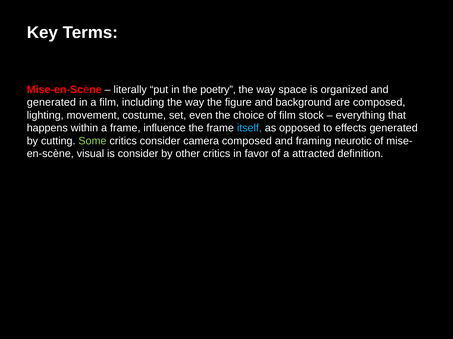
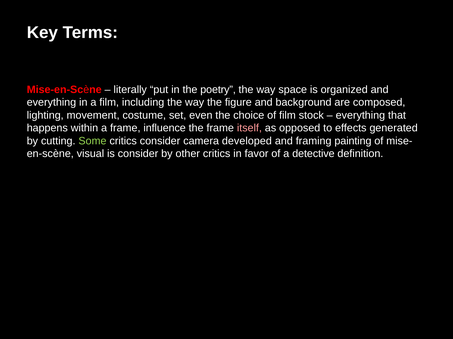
generated: generated -> everything (51, 103)
itself colour: light blue -> pink (249, 128)
camera composed: composed -> developed (247, 141)
neurotic: neurotic -> painting (353, 141)
attracted: attracted -> detective (313, 154)
